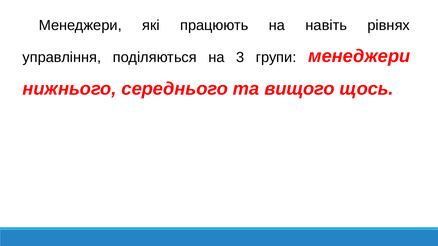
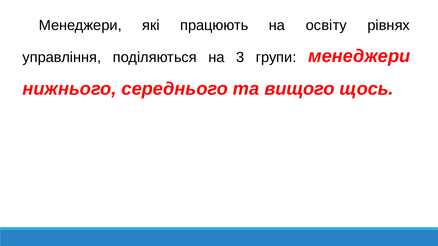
навіть: навіть -> освіту (326, 25)
